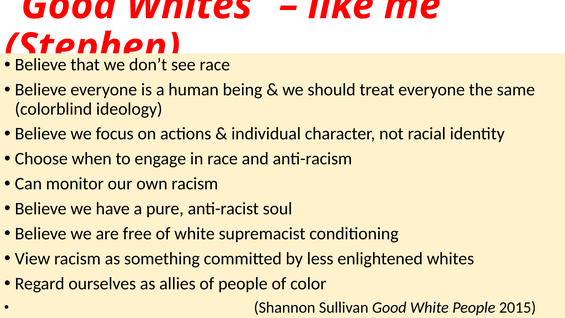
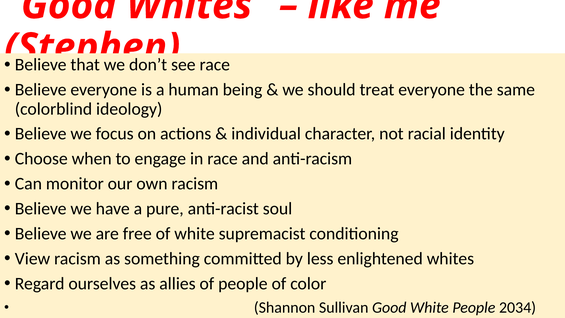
2015: 2015 -> 2034 (518, 308)
